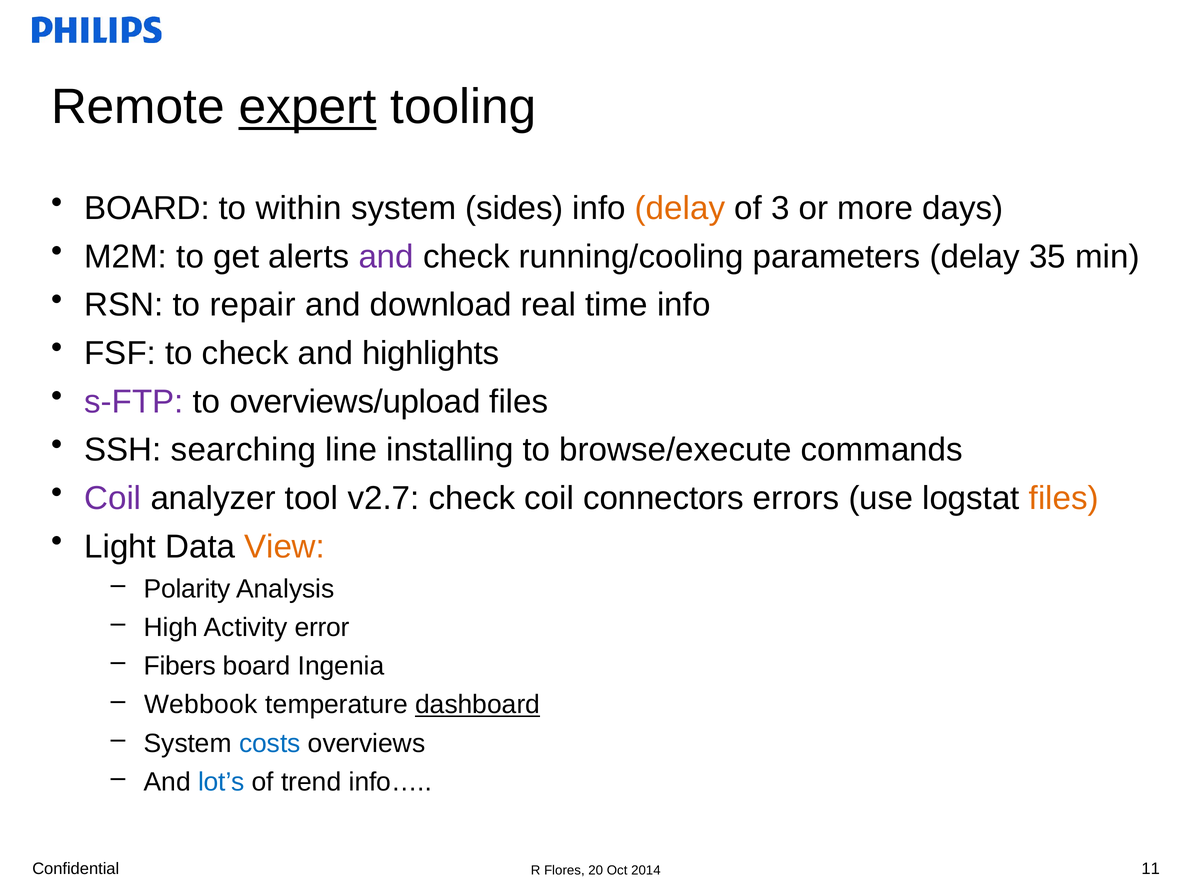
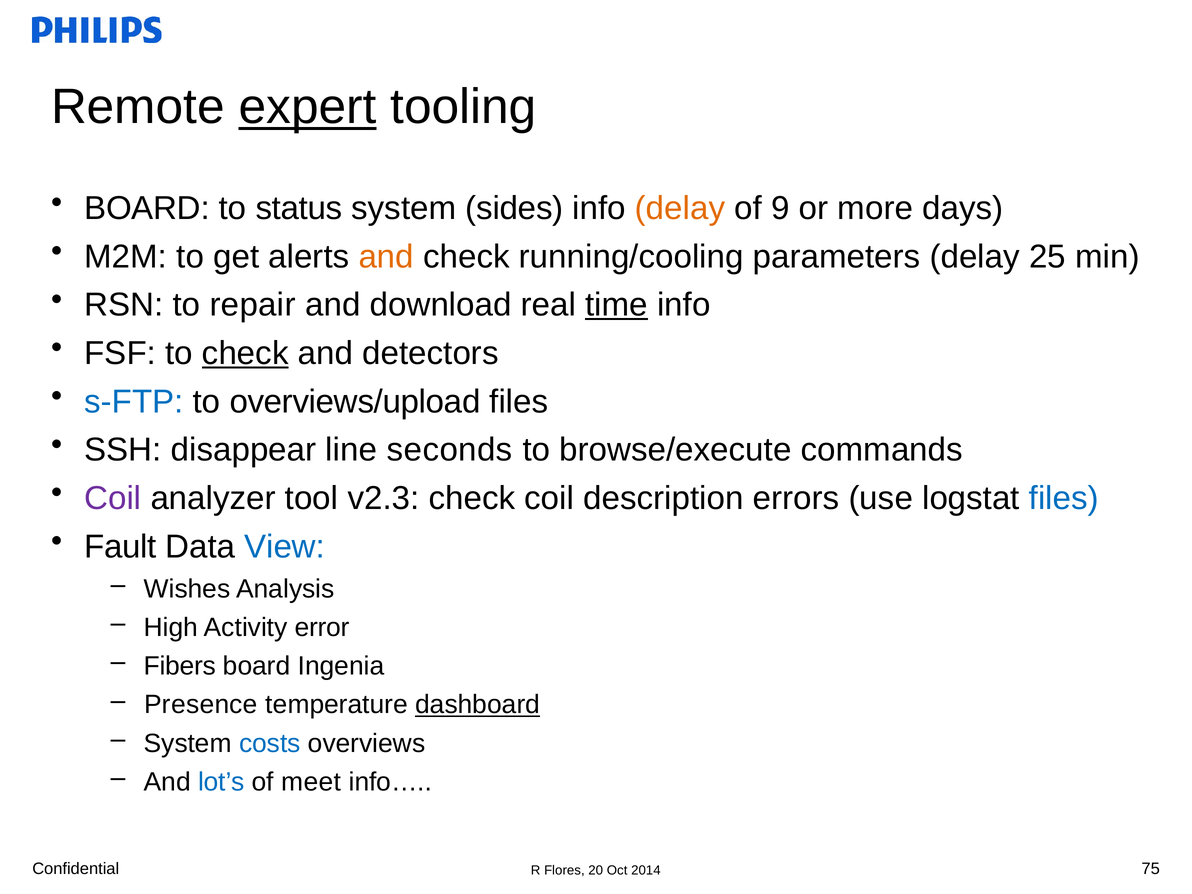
within: within -> status (299, 208)
3: 3 -> 9 (780, 208)
and colour: purple -> orange (386, 257)
35: 35 -> 25 (1047, 257)
time underline: none -> present (617, 305)
check underline: none -> present (245, 353)
highlights: highlights -> detectors (430, 353)
s-FTP colour: purple -> blue (134, 402)
searching: searching -> disappear (244, 450)
installing: installing -> seconds (450, 450)
v2.7: v2.7 -> v2.3 (383, 498)
connectors: connectors -> description (663, 498)
files colour: orange -> blue (1064, 498)
Light: Light -> Fault (120, 547)
View colour: orange -> blue (285, 547)
Polarity: Polarity -> Wishes (187, 589)
Webbook: Webbook -> Presence (201, 705)
trend: trend -> meet (311, 782)
11: 11 -> 75 (1151, 869)
